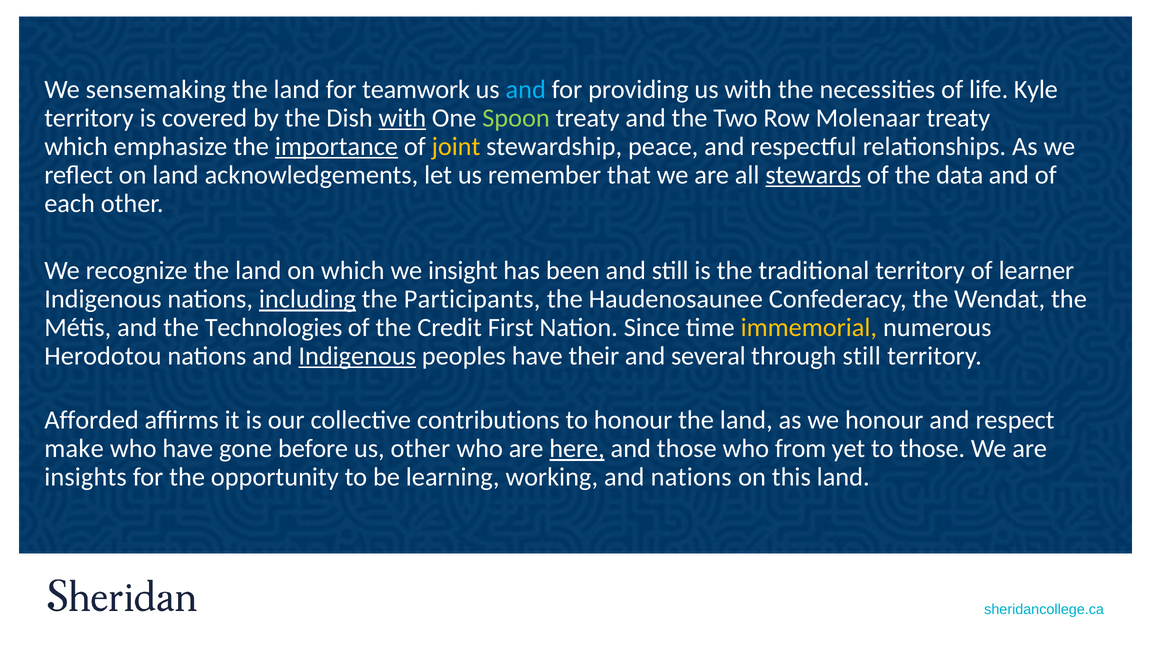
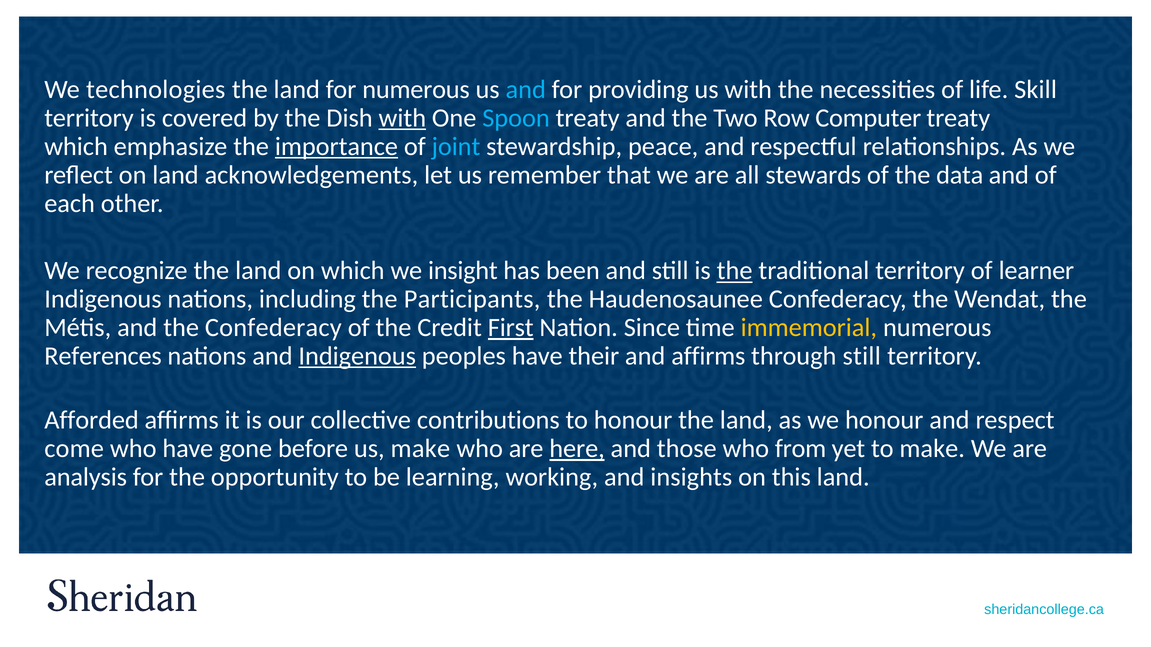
sensemaking: sensemaking -> technologies (156, 90)
for teamwork: teamwork -> numerous (416, 90)
Kyle: Kyle -> Skill (1036, 90)
Spoon colour: light green -> light blue (516, 118)
Molenaar: Molenaar -> Computer (868, 118)
joint colour: yellow -> light blue (456, 147)
stewards underline: present -> none (813, 175)
the underline: none -> present (735, 271)
including underline: present -> none (307, 299)
the Technologies: Technologies -> Confederacy (273, 328)
First underline: none -> present (511, 328)
Herodotou: Herodotou -> References (103, 356)
and several: several -> affirms (708, 356)
make: make -> come (74, 449)
us other: other -> make (420, 449)
to those: those -> make (932, 449)
insights: insights -> analysis (86, 477)
and nations: nations -> insights (691, 477)
